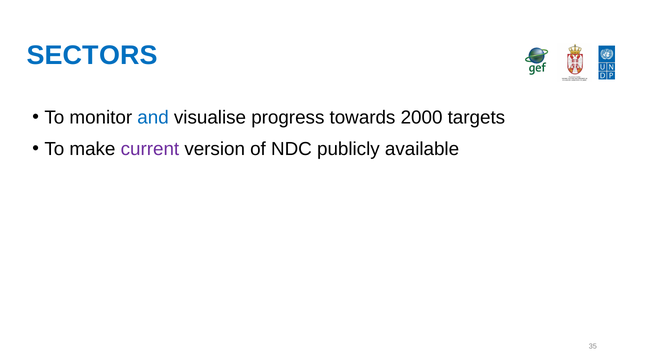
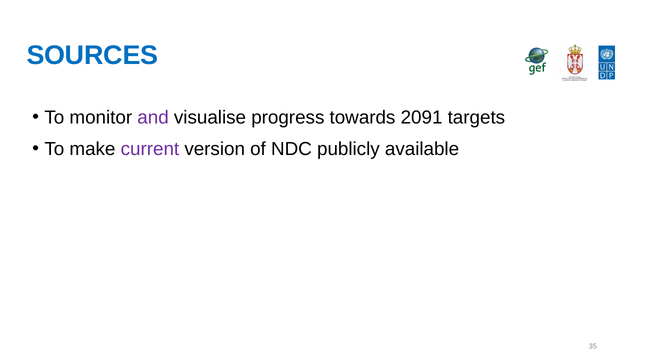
SECTORS: SECTORS -> SOURCES (92, 56)
and colour: blue -> purple (153, 117)
2000: 2000 -> 2091 (422, 117)
